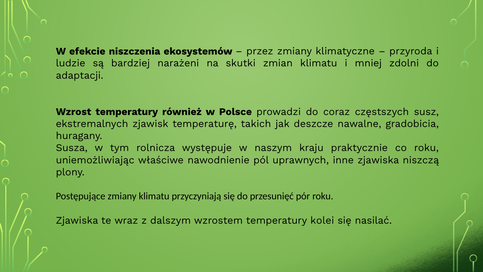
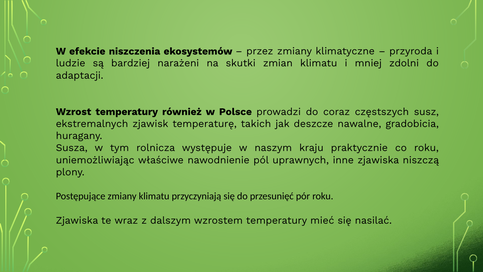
kolei: kolei -> mieć (322, 220)
